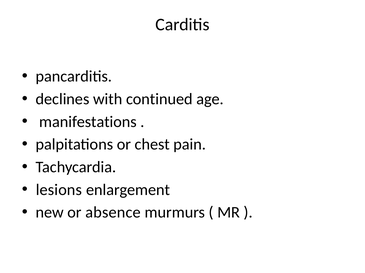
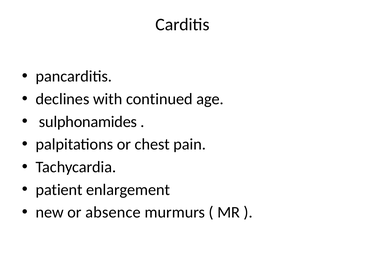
manifestations: manifestations -> sulphonamides (88, 122)
lesions: lesions -> patient (59, 190)
